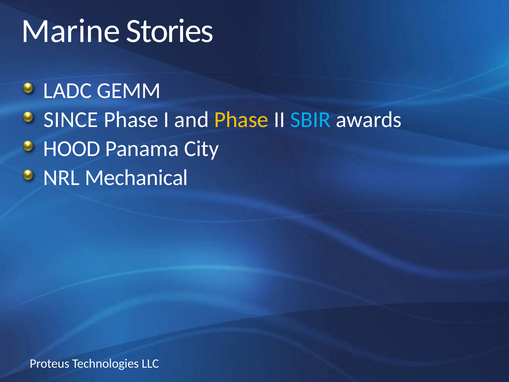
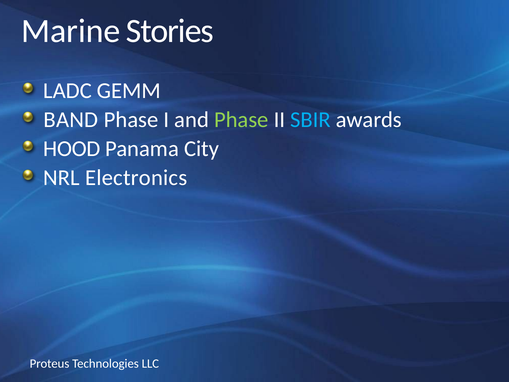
SINCE: SINCE -> BAND (71, 120)
Phase colour: yellow -> light green (241, 120)
Mechanical: Mechanical -> Electronics (136, 178)
